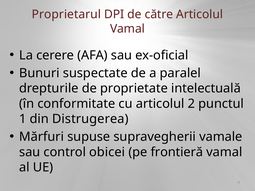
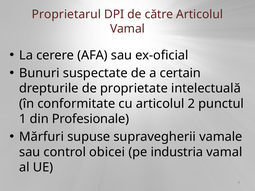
paralel: paralel -> certain (180, 73)
Distrugerea: Distrugerea -> Profesionale (90, 119)
frontieră: frontieră -> industria (177, 152)
